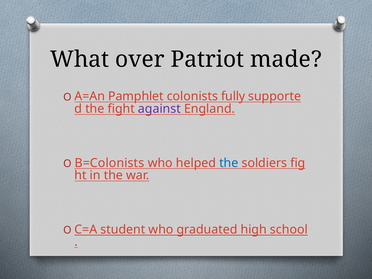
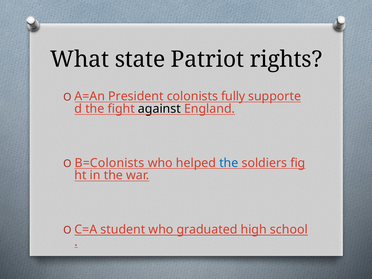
over: over -> state (140, 59)
made: made -> rights (286, 59)
Pamphlet: Pamphlet -> President (136, 96)
against colour: purple -> black (159, 109)
